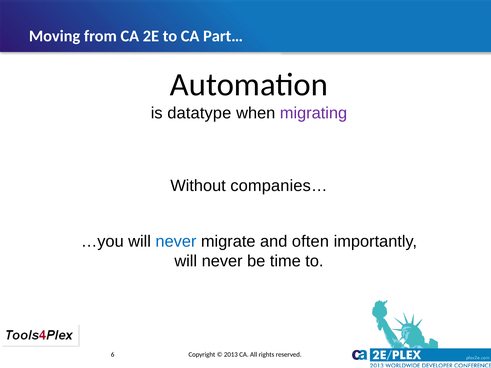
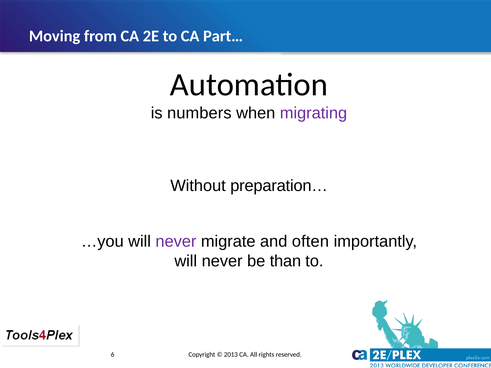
datatype: datatype -> numbers (199, 113)
companies…: companies… -> preparation… (279, 186)
never colour: blue -> purple (176, 242)
time: time -> than (285, 261)
